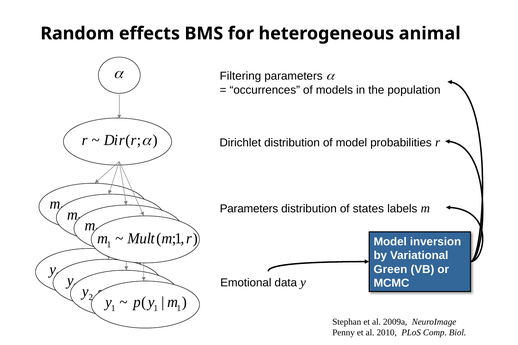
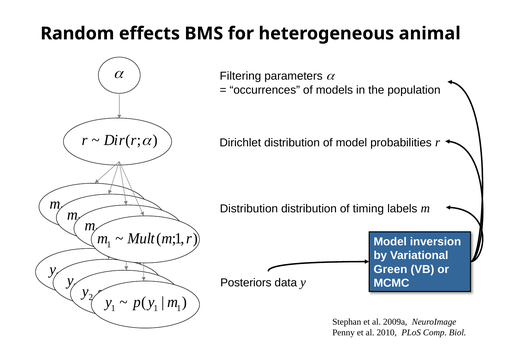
Parameters: Parameters -> Distribution (249, 209)
states: states -> timing (368, 209)
Emotional: Emotional -> Posteriors (246, 283)
